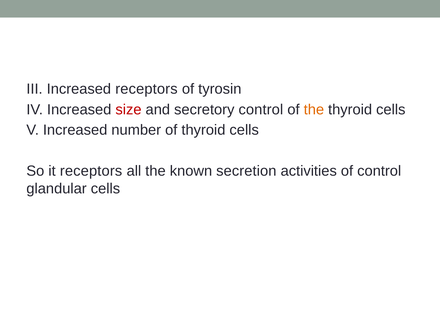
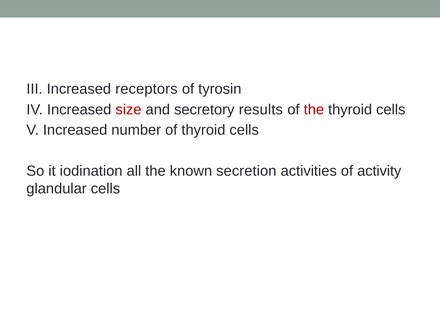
secretory control: control -> results (261, 110)
the colour: orange -> red (314, 110)
it receptors: receptors -> iodination (91, 171)
of control: control -> activity (379, 171)
